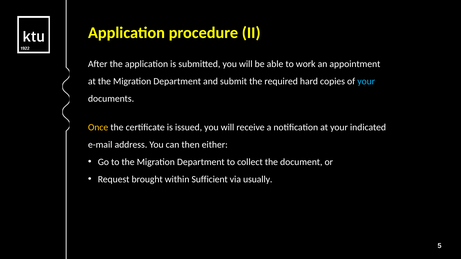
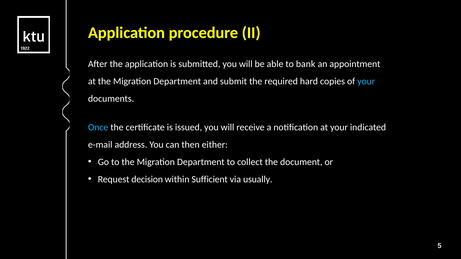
work: work -> bank (306, 64)
Once colour: yellow -> light blue (98, 128)
brought: brought -> decision (147, 179)
